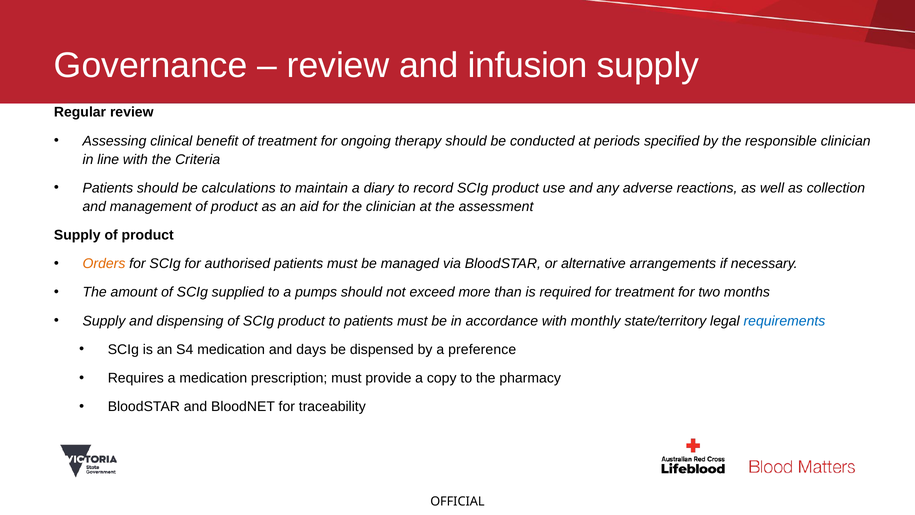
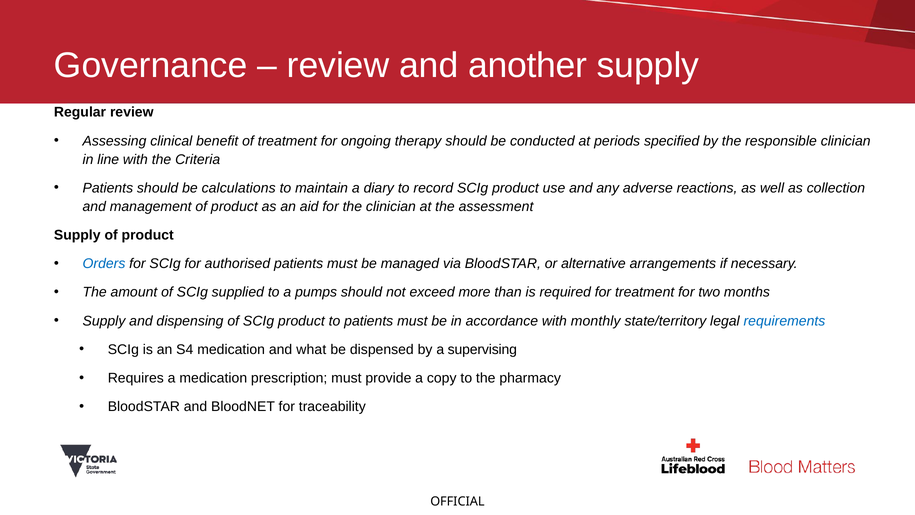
infusion: infusion -> another (528, 65)
Orders colour: orange -> blue (104, 264)
days: days -> what (311, 349)
preference: preference -> supervising (482, 349)
